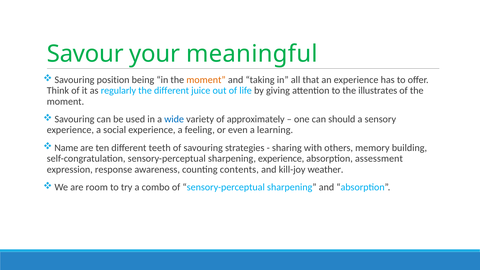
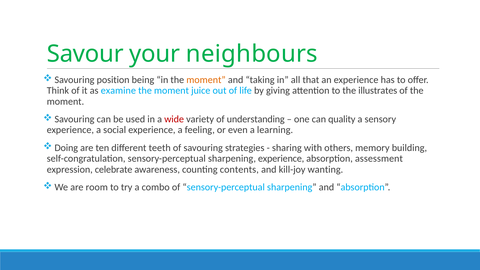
meaningful: meaningful -> neighbours (252, 54)
regularly: regularly -> examine (118, 91)
different: different -> moment (172, 91)
wide colour: blue -> red (174, 119)
approximately: approximately -> understanding (256, 119)
should: should -> quality (342, 119)
Name: Name -> Doing (66, 148)
response: response -> celebrate (114, 169)
weather: weather -> wanting (325, 169)
